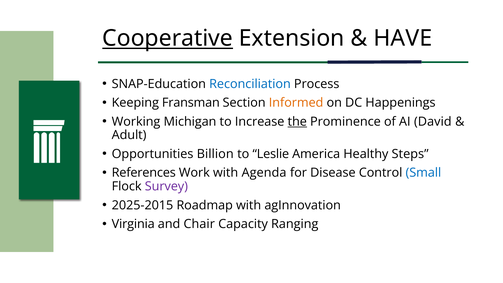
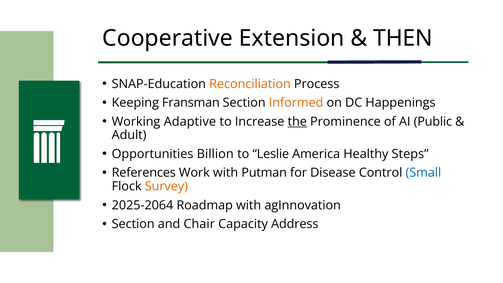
Cooperative underline: present -> none (168, 38)
HAVE: HAVE -> THEN (403, 38)
Reconciliation colour: blue -> orange (250, 84)
Michigan: Michigan -> Adaptive (190, 122)
David: David -> Public (433, 122)
Agenda: Agenda -> Putman (264, 173)
Survey colour: purple -> orange (166, 186)
2025-2015: 2025-2015 -> 2025-2064 (142, 205)
Virginia: Virginia -> Section (133, 224)
Ranging: Ranging -> Address (295, 224)
